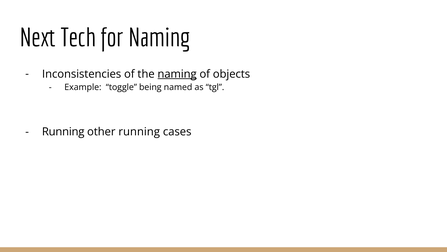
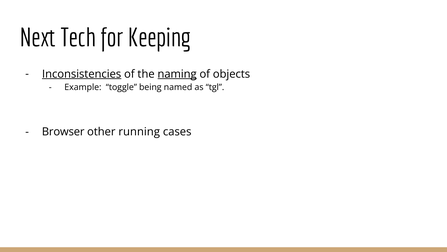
for Naming: Naming -> Keeping (160, 38)
Inconsistencies underline: none -> present (82, 74)
Running: Running -> Browser (63, 132)
